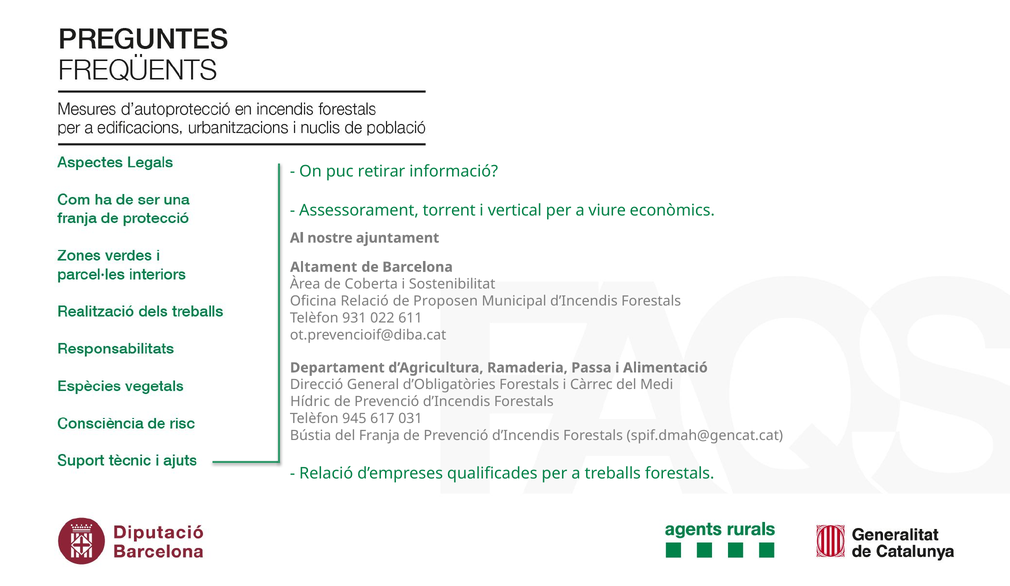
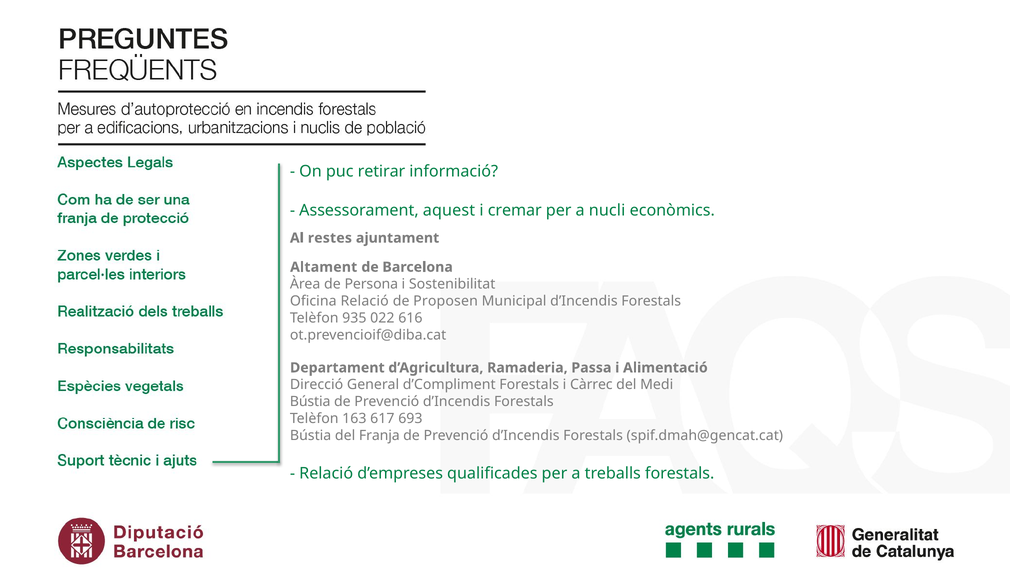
torrent: torrent -> aquest (449, 210)
vertical: vertical -> cremar (515, 210)
viure: viure -> nucli (607, 210)
nostre: nostre -> restes (330, 238)
Coberta: Coberta -> Persona (371, 284)
931: 931 -> 935 (354, 318)
611: 611 -> 616 (410, 318)
d’Obligatòries: d’Obligatòries -> d’Compliment (449, 385)
Hídric: Hídric -> Bústia (310, 402)
945: 945 -> 163 (354, 419)
031: 031 -> 693 (410, 419)
